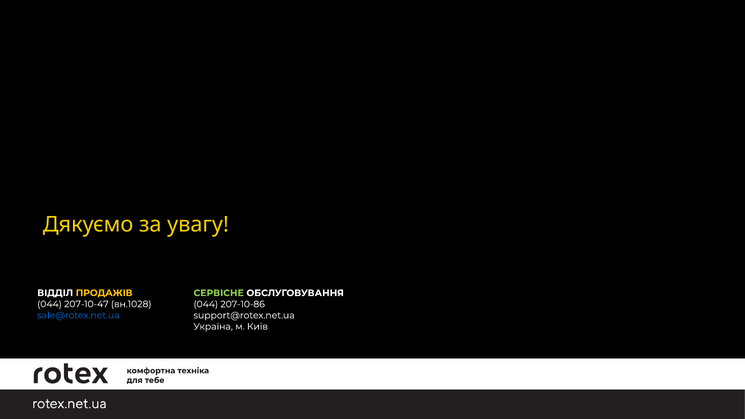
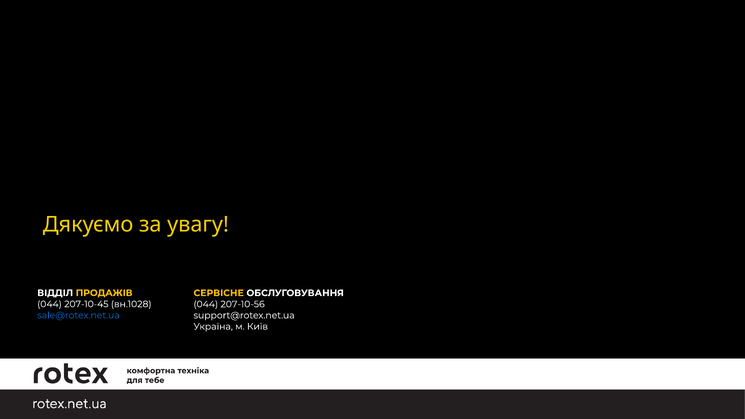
СЕРВІСНЕ colour: light green -> yellow (219, 293)
207-10-47: 207-10-47 -> 207-10-45 (86, 304)
207-10-86: 207-10-86 -> 207-10-56 (243, 304)
